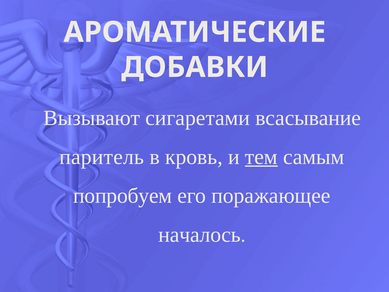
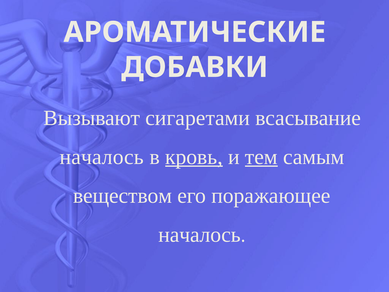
паритель: паритель -> началось (102, 157)
кровь underline: none -> present (194, 157)
попробуем: попробуем -> веществом (123, 196)
